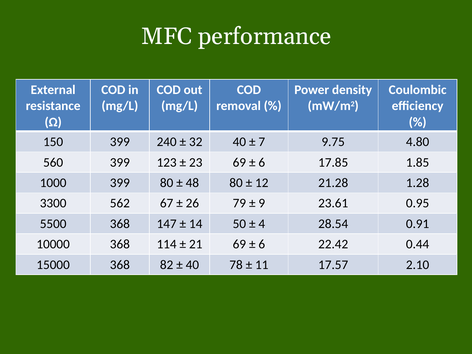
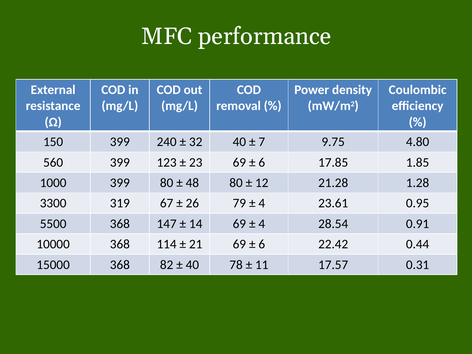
562: 562 -> 319 (120, 203)
9: 9 -> 4 (262, 203)
14 50: 50 -> 69 (239, 224)
2.10: 2.10 -> 0.31 (418, 265)
